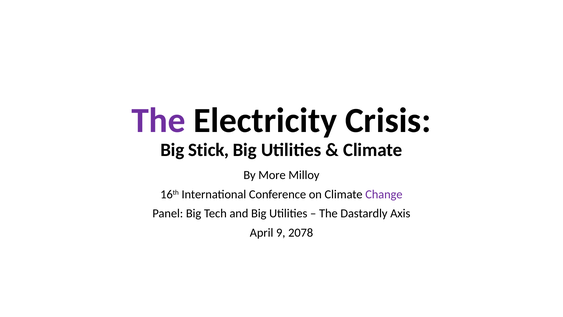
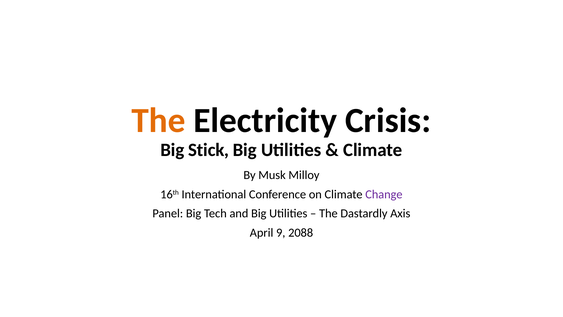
The colour: purple -> orange (159, 120)
More: More -> Musk (272, 175)
2078: 2078 -> 2088 (301, 233)
